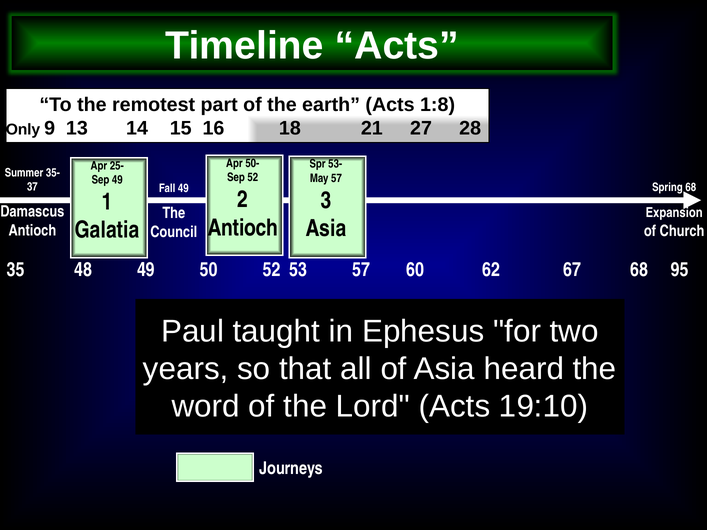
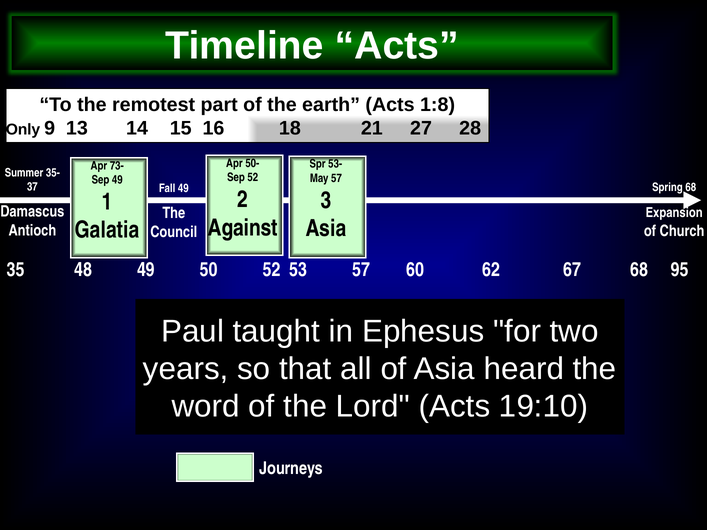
25-: 25- -> 73- (117, 166)
Antioch: Antioch -> Against (243, 228)
